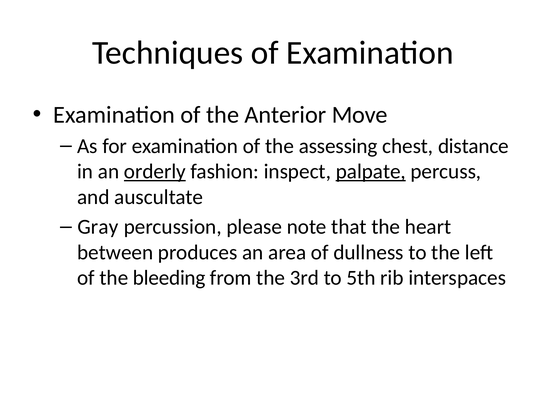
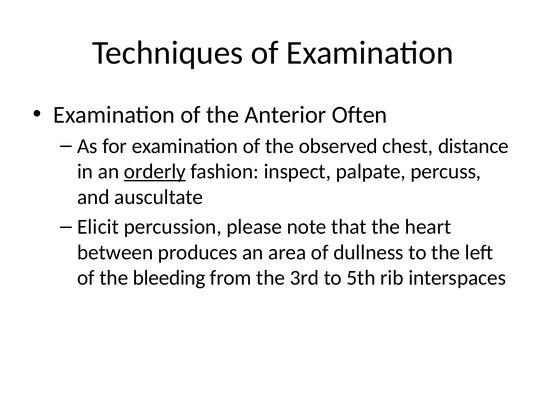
Move: Move -> Often (360, 115)
assessing: assessing -> observed (338, 146)
palpate underline: present -> none (371, 171)
Gray: Gray -> Elicit (98, 227)
